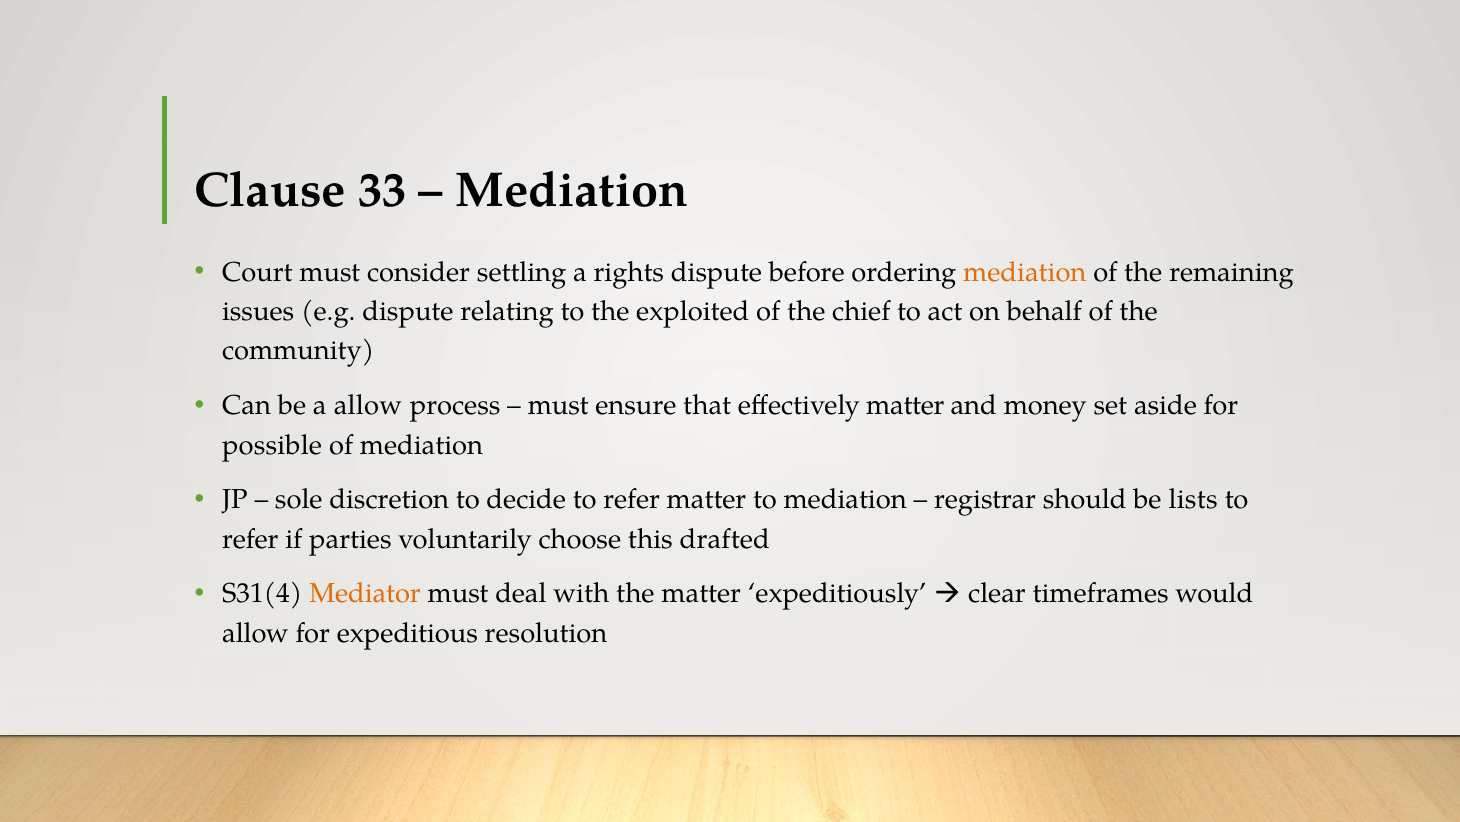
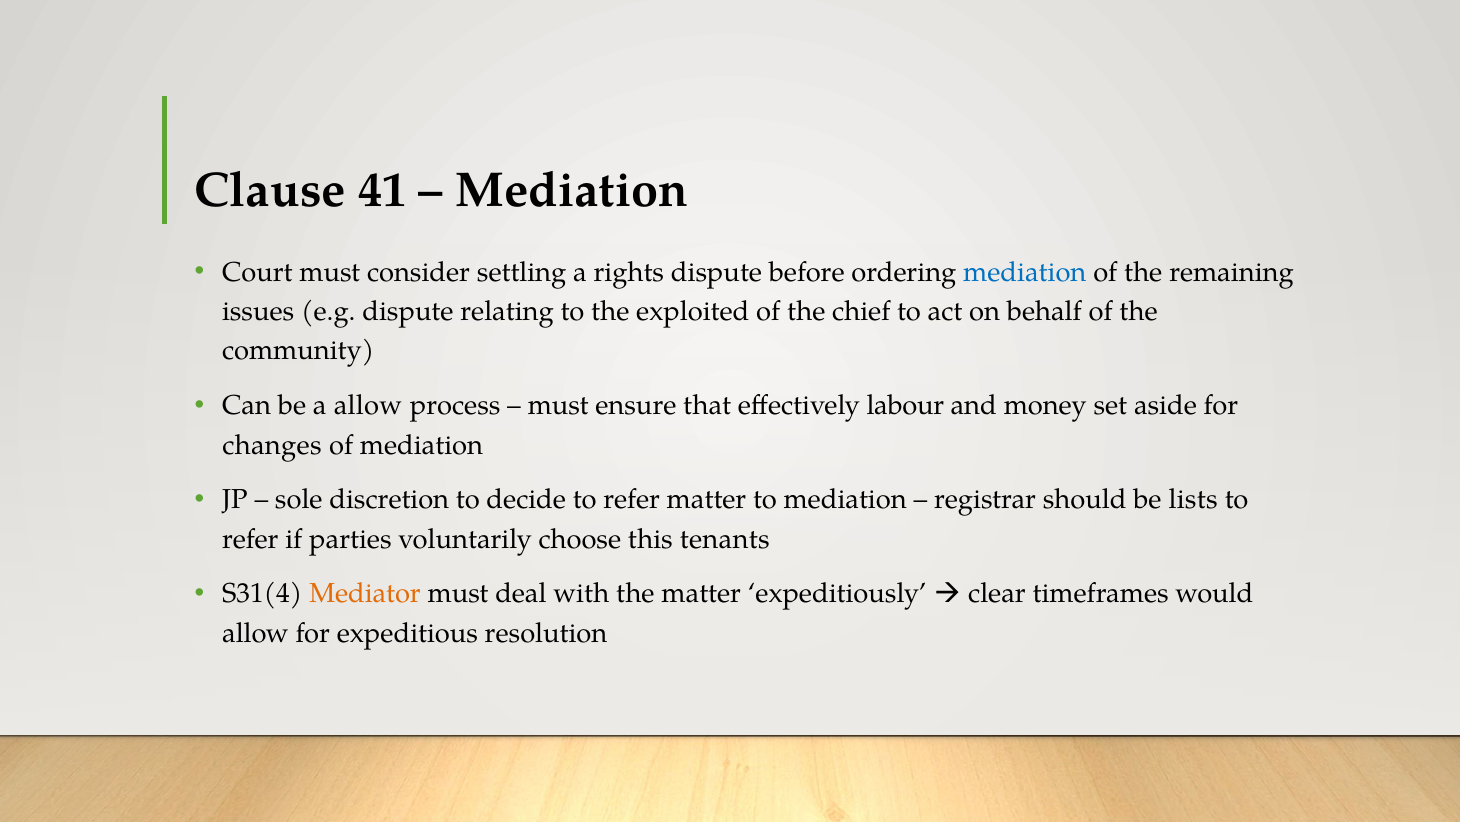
33: 33 -> 41 (383, 190)
mediation colour: orange -> blue (1025, 272)
effectively matter: matter -> labour (905, 405)
possible: possible -> changes (272, 445)
drafted: drafted -> tenants (725, 539)
